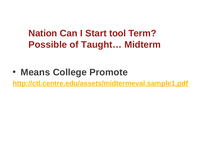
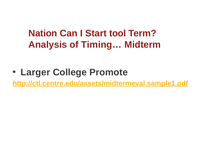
Possible: Possible -> Analysis (48, 45)
Taught…: Taught… -> Timing… (101, 45)
Means: Means -> Larger (35, 72)
